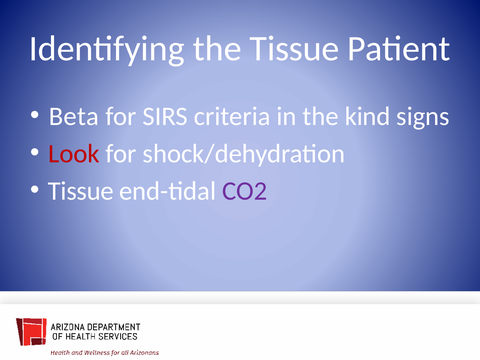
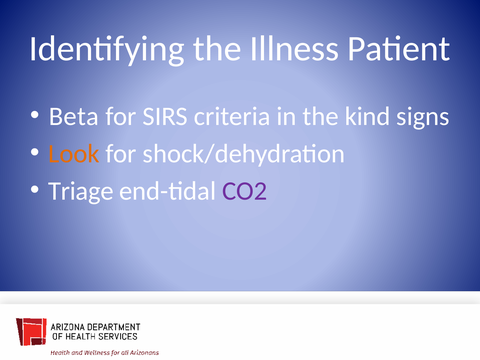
the Tissue: Tissue -> Illness (295, 49)
Look colour: red -> orange (74, 154)
Tissue: Tissue -> Triage (81, 191)
